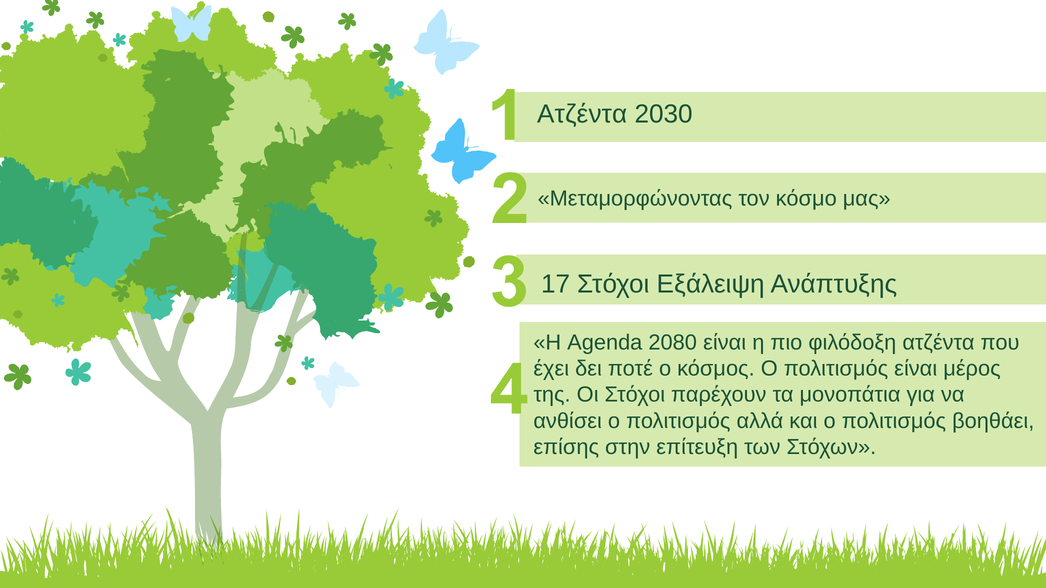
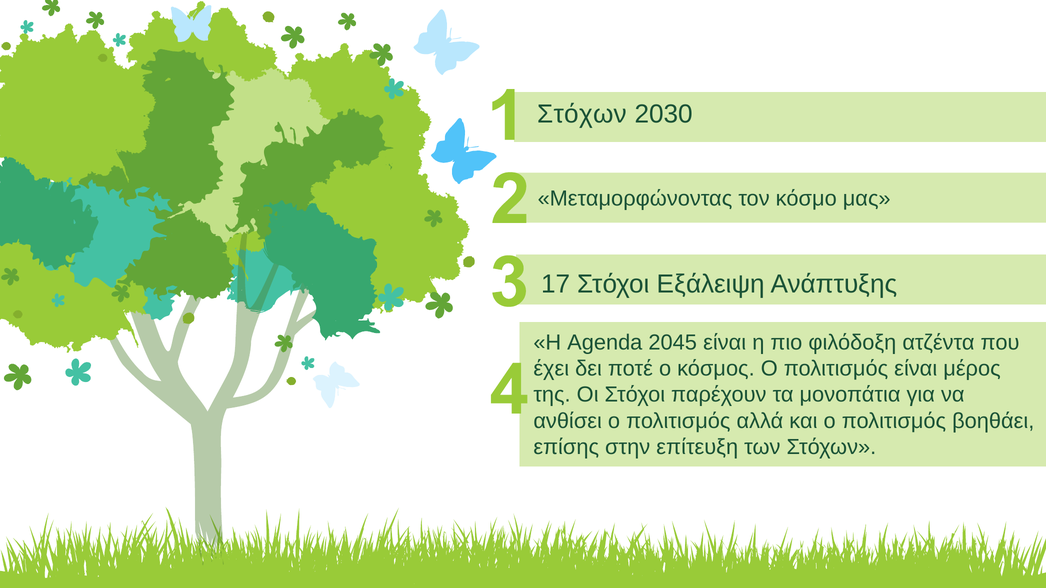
Ατζέντα: Ατζέντα -> Στόχων (582, 114)
2080: 2080 -> 2045 (673, 343)
